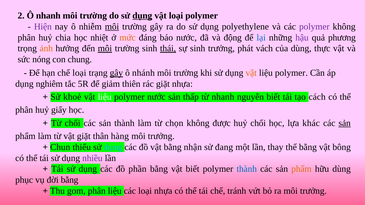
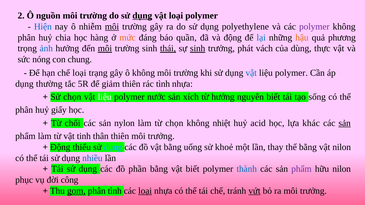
Ô nhanh: nhanh -> nguồn (48, 16)
Hiện colour: purple -> blue (43, 27)
nhiệt: nhiệt -> hàng (99, 38)
báo nước: nước -> quần (186, 38)
hậu colour: purple -> orange (302, 38)
ảnh colour: orange -> blue (46, 49)
sinh underline: none -> present (198, 49)
gây underline: present -> none (116, 73)
ô nhánh: nhánh -> không (143, 73)
vật colour: orange -> blue (251, 73)
nghiêm: nghiêm -> thường (49, 84)
rác giặt: giặt -> tình (163, 84)
Sử khoẻ: khoẻ -> chọn (72, 97)
thấp: thấp -> xích (191, 97)
từ nhanh: nhanh -> hưởng (223, 97)
cách: cách -> sống (317, 97)
sản thành: thành -> nylon (124, 123)
được: được -> nhiệt (222, 123)
huỷ chối: chối -> acid (258, 123)
vật giặt: giặt -> tinh (84, 136)
thân hàng: hàng -> thiên (120, 136)
Chun: Chun -> Động (60, 147)
nhận: nhận -> uống (193, 147)
đang: đang -> khoẻ (224, 147)
vật bông: bông -> nilon (342, 147)
nhiều colour: purple -> blue (92, 158)
phẩm colour: orange -> purple (301, 169)
hữu dùng: dùng -> nilon (342, 169)
đời bằng: bằng -> công (70, 180)
gom underline: none -> present (76, 191)
phân liệu: liệu -> tình (115, 191)
loại underline: none -> present (145, 191)
vứt underline: none -> present (254, 191)
